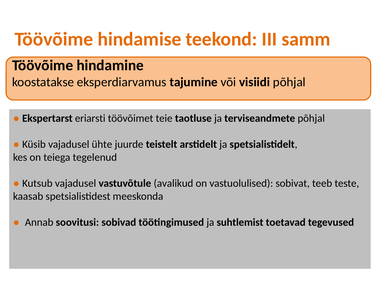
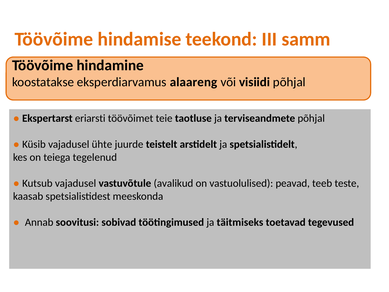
tajumine: tajumine -> alaareng (194, 82)
sobivat: sobivat -> peavad (293, 183)
suhtlemist: suhtlemist -> täitmiseks (240, 222)
